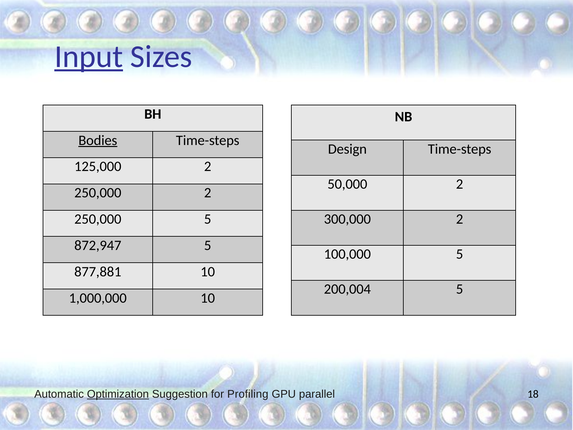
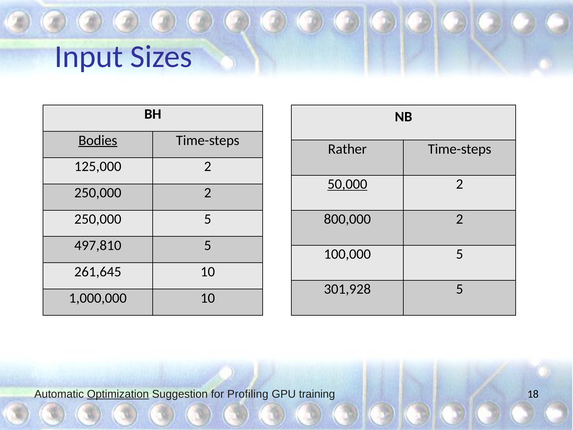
Input underline: present -> none (89, 57)
Design: Design -> Rather (347, 149)
50,000 underline: none -> present (347, 184)
300,000: 300,000 -> 800,000 (347, 219)
872,947: 872,947 -> 497,810 (98, 245)
877,881: 877,881 -> 261,645 (98, 272)
200,004: 200,004 -> 301,928 (347, 289)
parallel: parallel -> training (317, 394)
